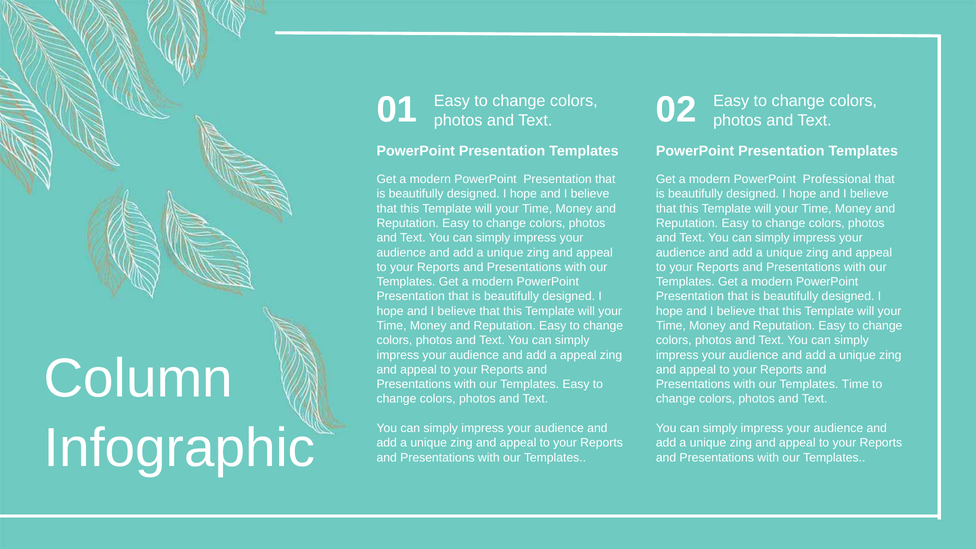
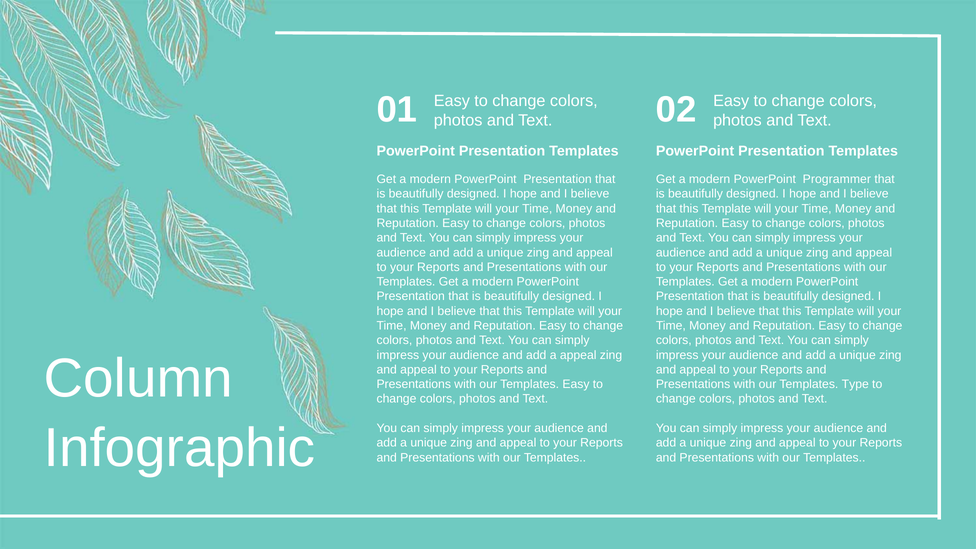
Professional: Professional -> Programmer (837, 179)
Templates Time: Time -> Type (855, 384)
